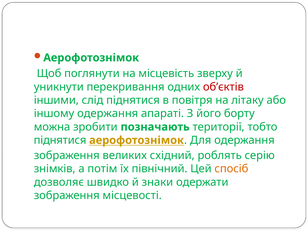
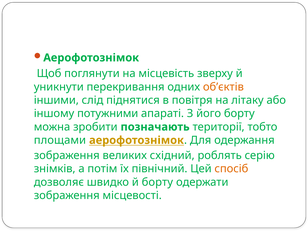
об’єктів colour: red -> orange (223, 87)
іншому одержання: одержання -> потужними (108, 114)
піднятися: піднятися -> площами (60, 140)
й знаки: знаки -> борту (157, 182)
